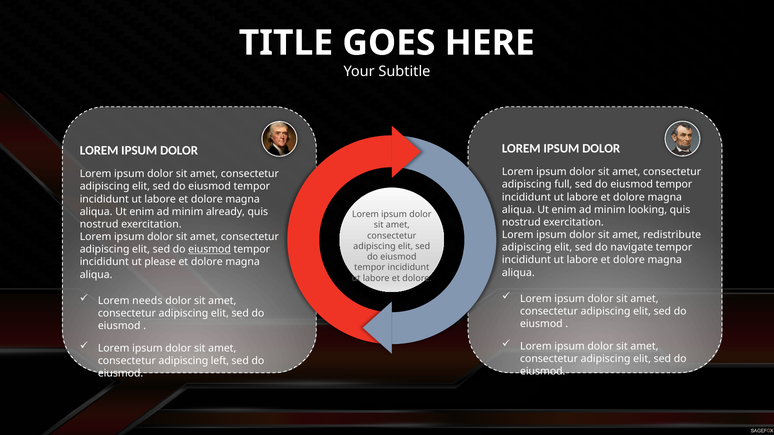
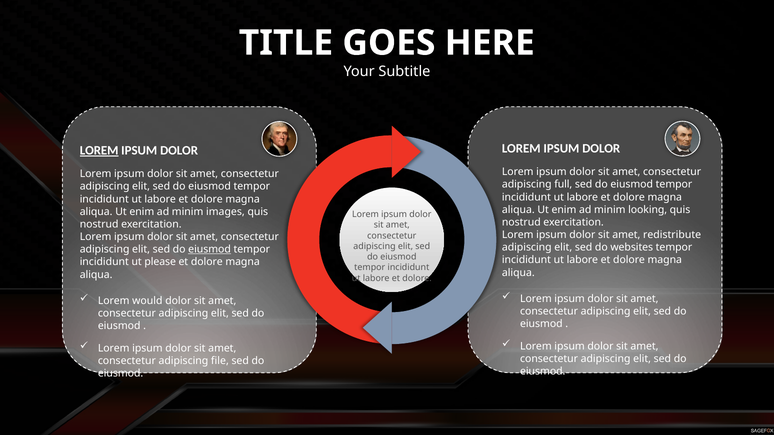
LOREM underline: none -> present (99, 151)
already: already -> images (225, 212)
navigate: navigate -> websites (632, 248)
needs: needs -> would (147, 301)
left: left -> file (220, 361)
